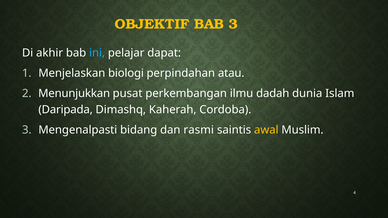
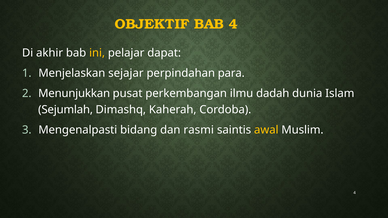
BAB 3: 3 -> 4 (233, 24)
ini colour: light blue -> yellow (97, 53)
biologi: biologi -> sejajar (126, 73)
atau: atau -> para (231, 73)
Daripada: Daripada -> Sejumlah (66, 110)
